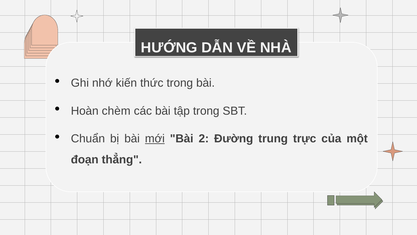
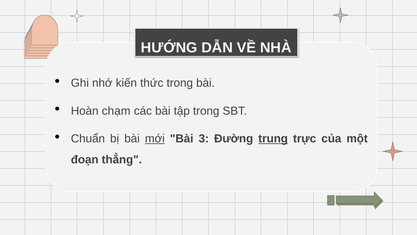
chèm: chèm -> chạm (116, 111)
2: 2 -> 3 (204, 138)
trung underline: none -> present (273, 138)
